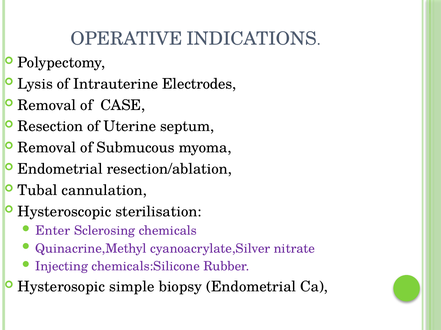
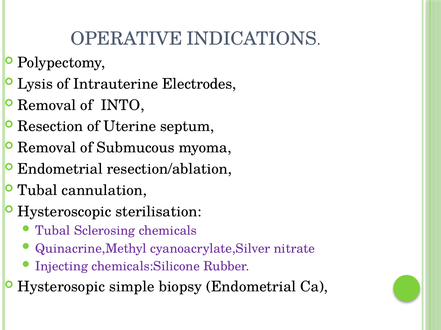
CASE: CASE -> INTO (123, 105)
Enter: Enter -> Tubal (53, 231)
